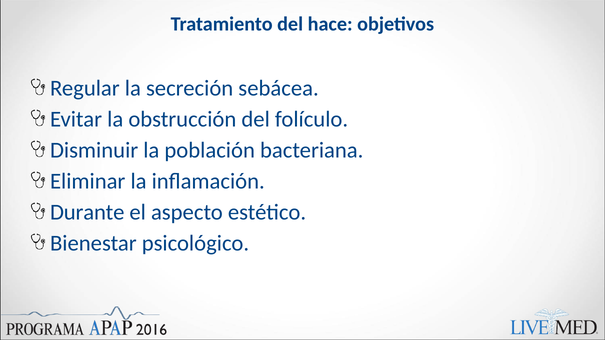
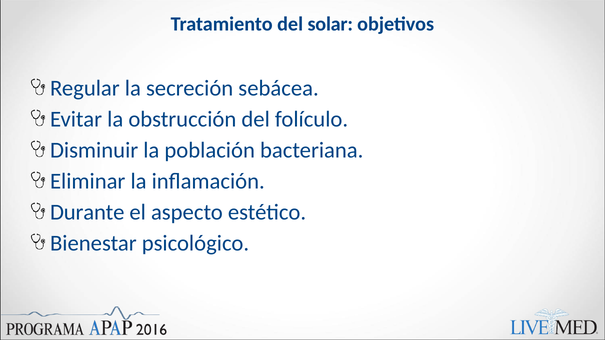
hace: hace -> solar (330, 24)
